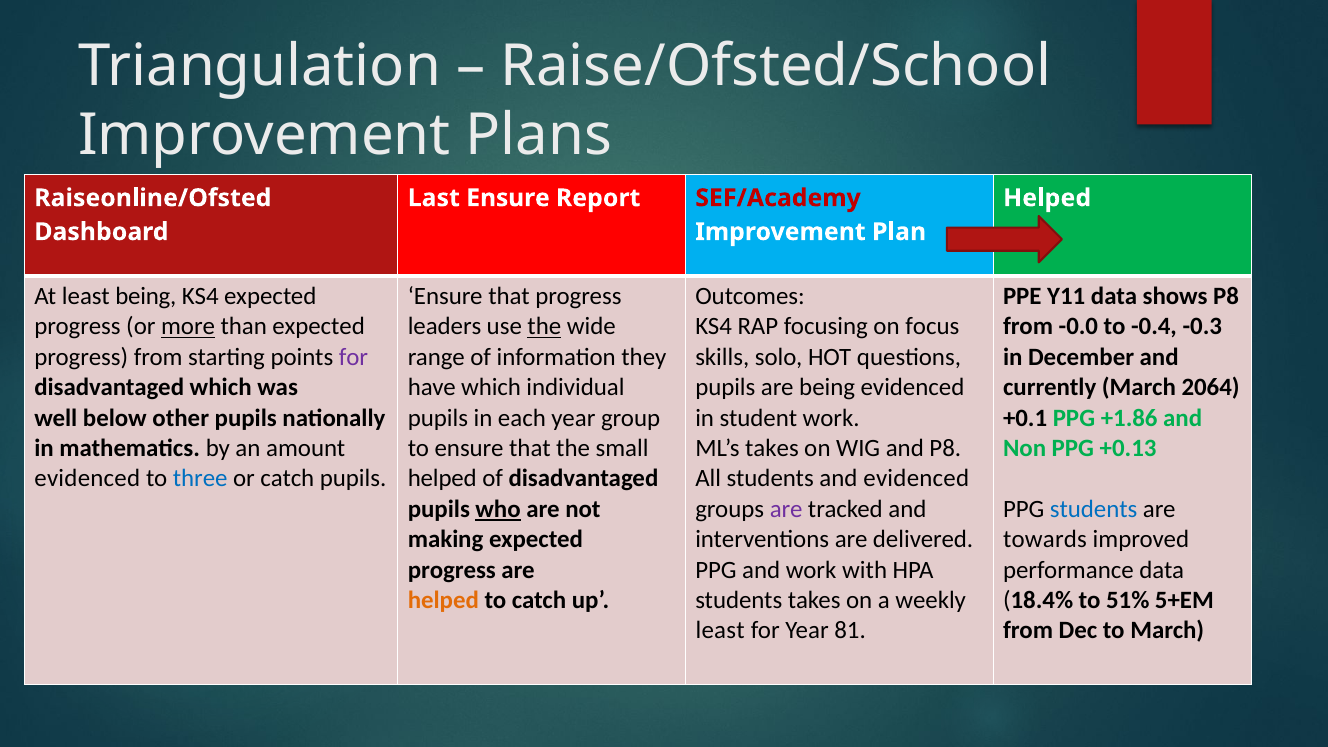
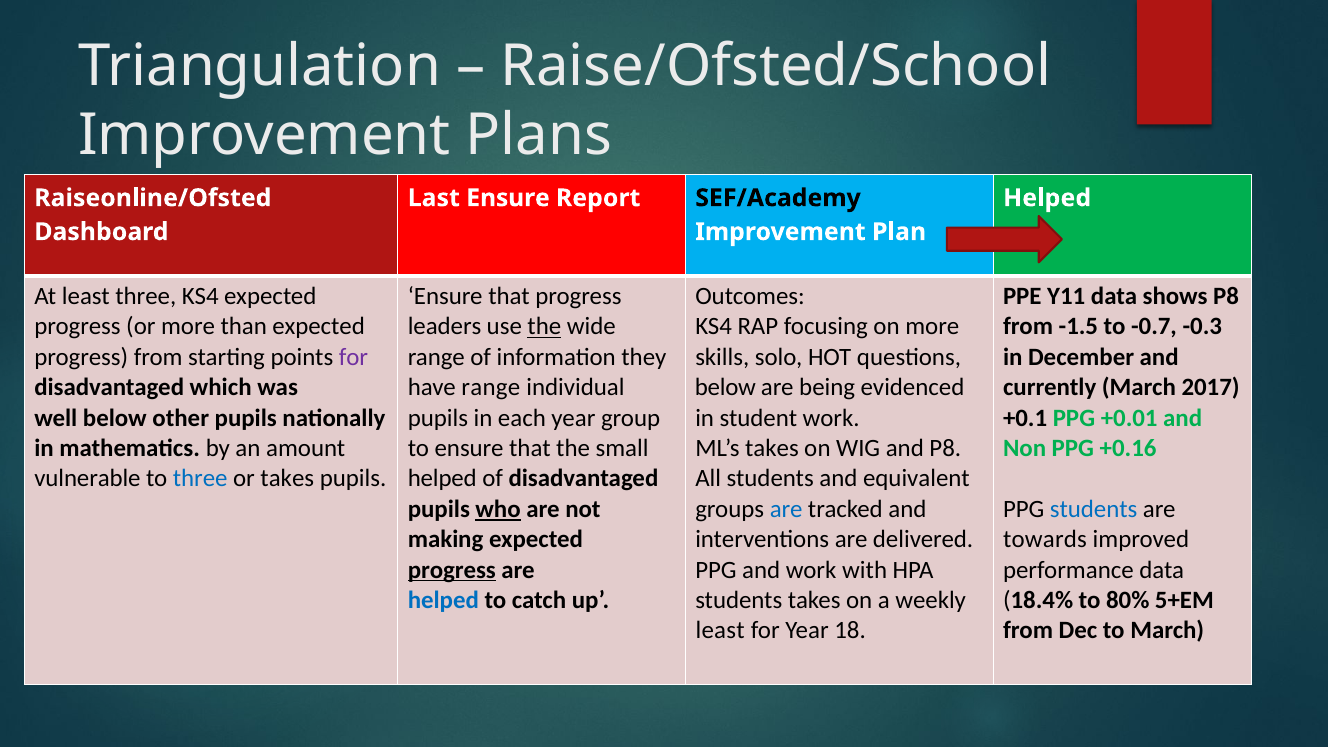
SEF/Academy colour: red -> black (778, 198)
least being: being -> three (146, 296)
more underline: present -> none (188, 327)
on focus: focus -> more (932, 327)
-0.0: -0.0 -> -1.5 (1078, 327)
-0.4: -0.4 -> -0.7 (1154, 327)
have which: which -> range (491, 388)
pupils: pupils -> below (725, 388)
2064: 2064 -> 2017 (1211, 388)
+1.86: +1.86 -> +0.01 (1129, 418)
+0.13: +0.13 -> +0.16 (1128, 448)
evidenced: evidenced -> vulnerable (87, 479)
or catch: catch -> takes (287, 479)
and evidenced: evidenced -> equivalent (916, 479)
are colour: purple -> blue (786, 509)
progress underline: none -> present (452, 570)
helped colour: orange -> blue (443, 600)
51%: 51% -> 80% (1128, 600)
81: 81 -> 18 (850, 631)
